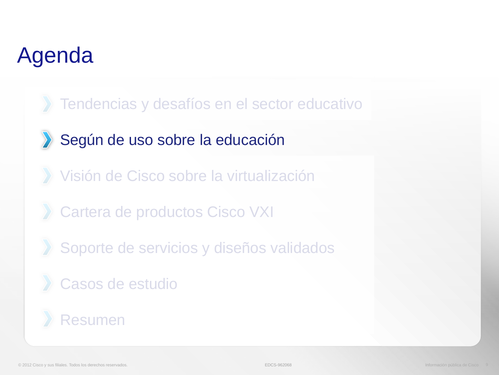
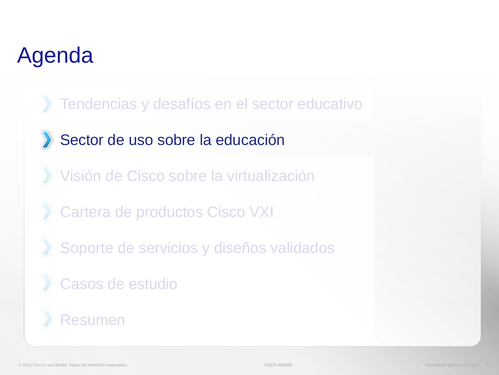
Según: Según -> Sector (82, 140)
